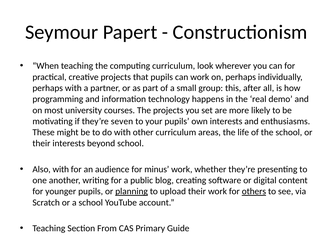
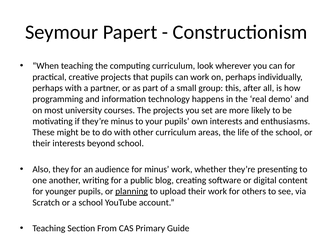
they’re seven: seven -> minus (122, 122)
Also with: with -> they (61, 170)
others underline: present -> none (254, 192)
